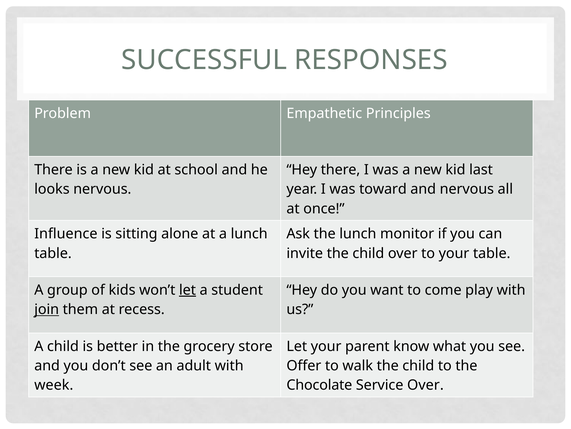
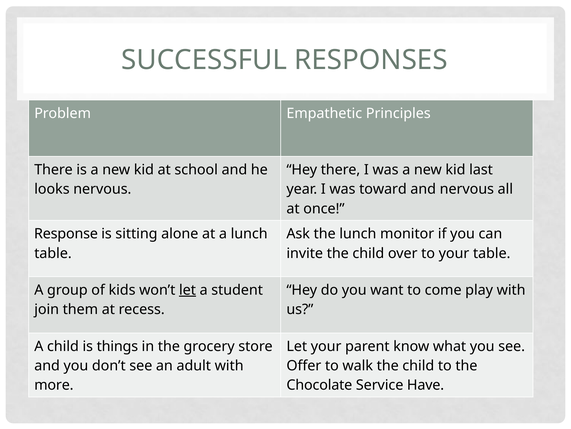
Influence: Influence -> Response (66, 233)
join underline: present -> none (47, 309)
better: better -> things (117, 346)
week: week -> more (54, 385)
Service Over: Over -> Have (426, 385)
